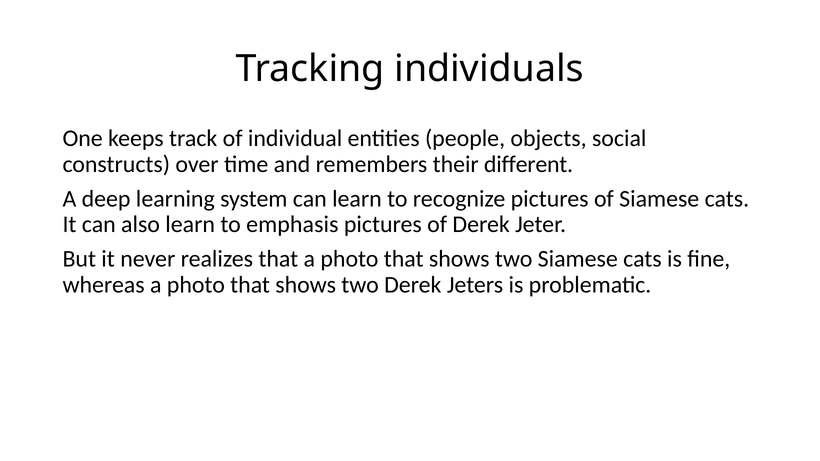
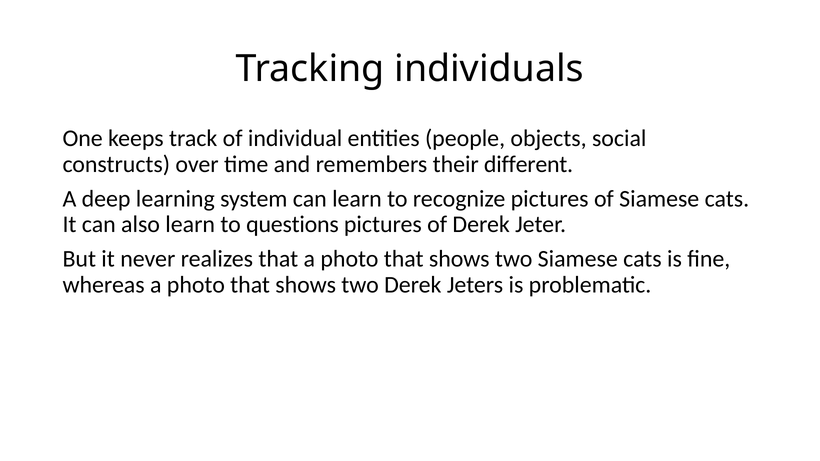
emphasis: emphasis -> questions (292, 225)
